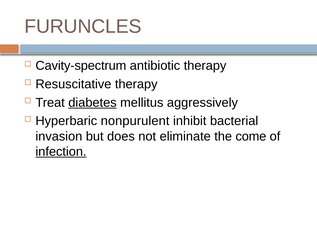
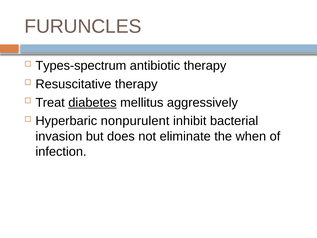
Cavity-spectrum: Cavity-spectrum -> Types-spectrum (81, 66)
come: come -> when (251, 136)
infection underline: present -> none (61, 151)
